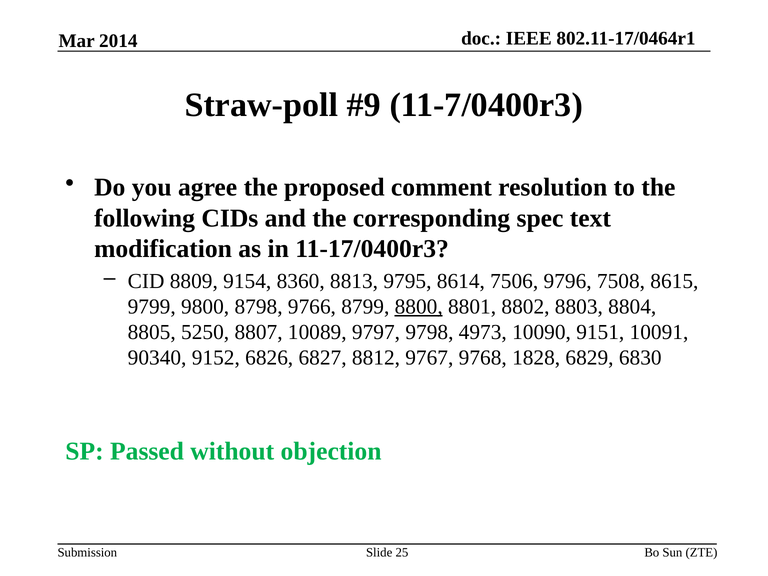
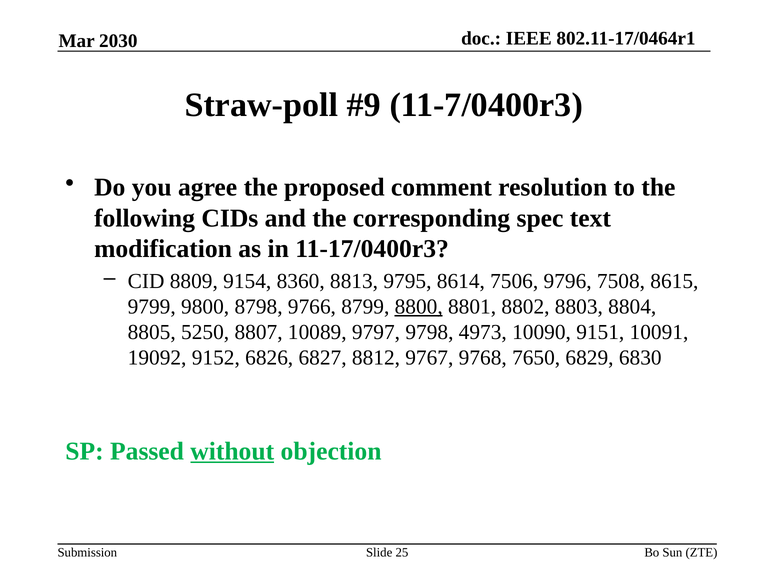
2014: 2014 -> 2030 (118, 41)
90340: 90340 -> 19092 (157, 358)
1828: 1828 -> 7650 (536, 358)
without underline: none -> present (232, 451)
